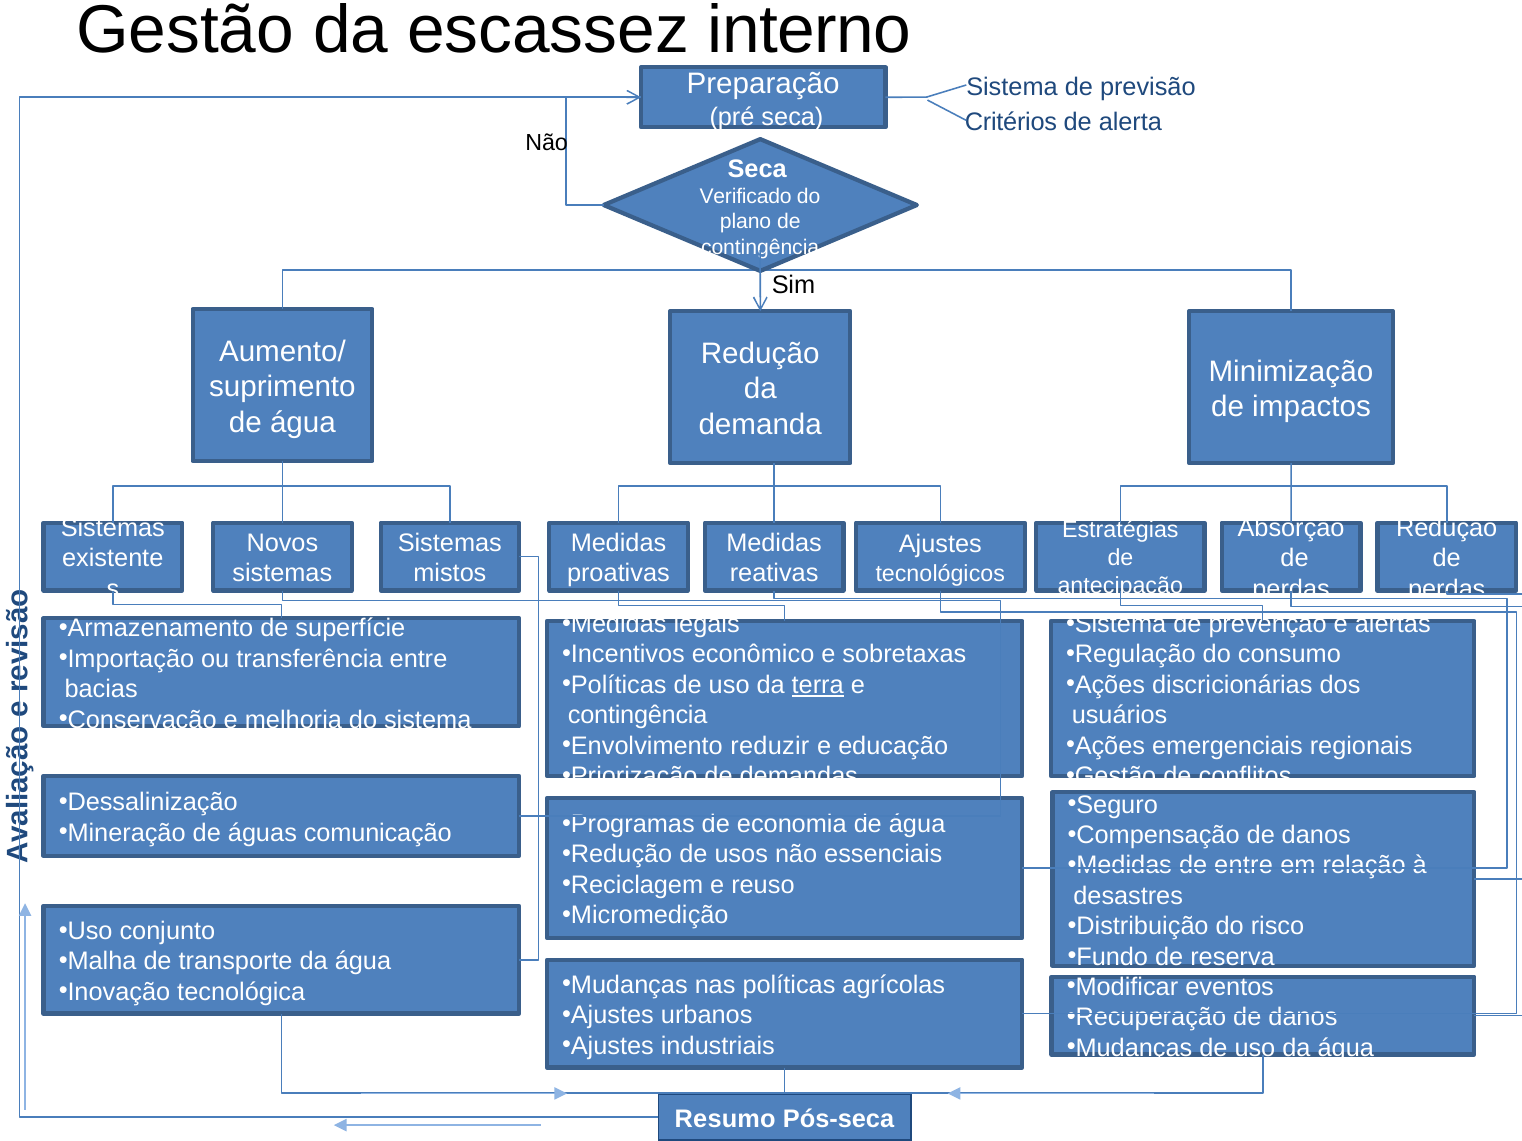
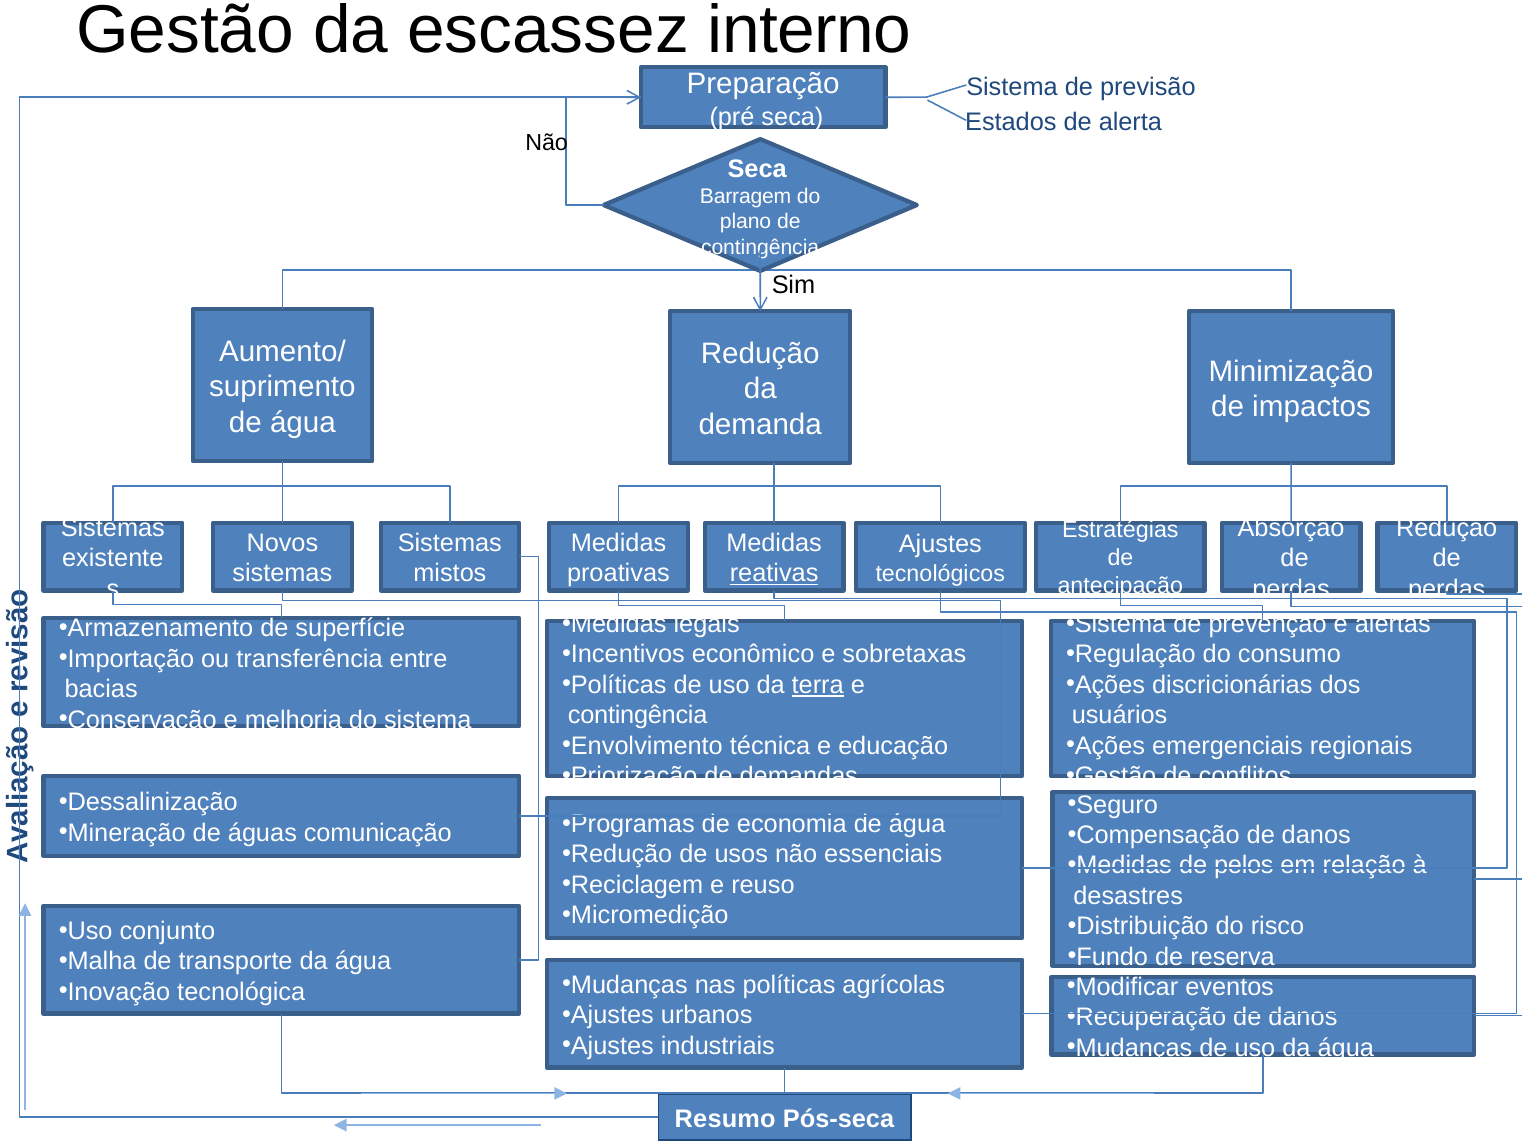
Critérios: Critérios -> Estados (1011, 122)
Verificado: Verificado -> Barragem (746, 196)
reativas underline: none -> present (774, 574)
reduzir: reduzir -> técnica (770, 746)
de entre: entre -> pelos (1244, 866)
